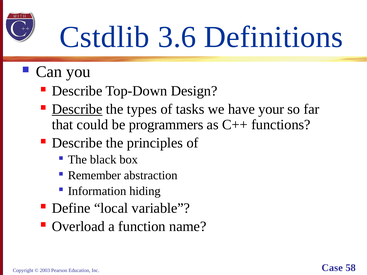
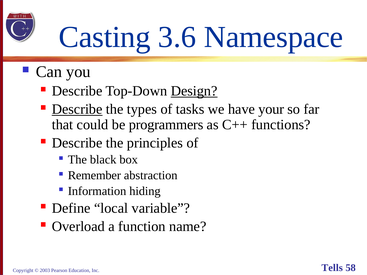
Cstdlib: Cstdlib -> Casting (105, 37)
Definitions: Definitions -> Namespace (274, 37)
Design underline: none -> present (194, 91)
Case: Case -> Tells (332, 268)
